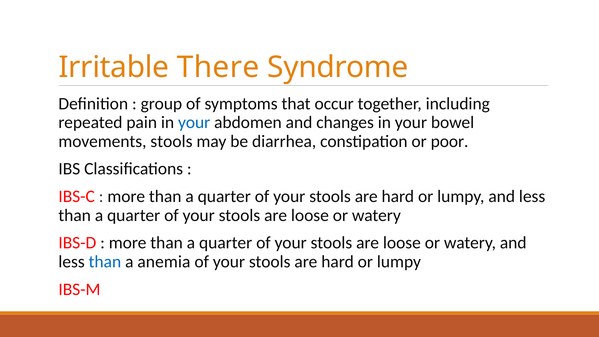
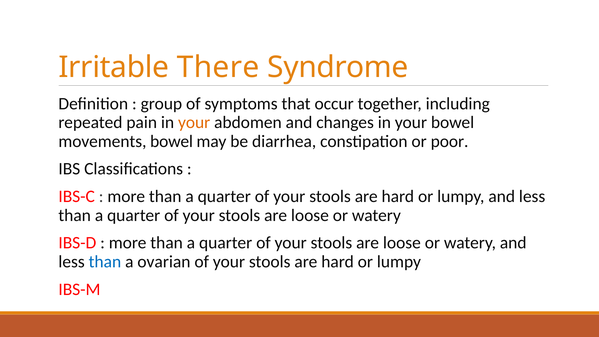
your colour: blue -> orange (194, 122)
movements stools: stools -> bowel (172, 141)
anemia: anemia -> ovarian (164, 262)
